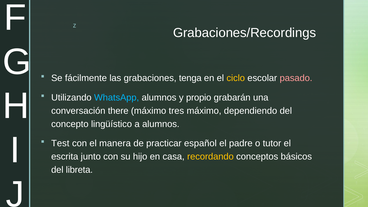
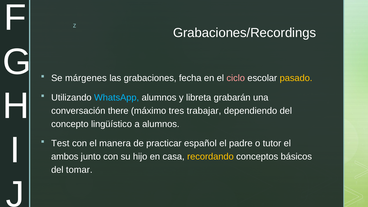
fácilmente: fácilmente -> márgenes (86, 78)
tenga: tenga -> fecha (190, 78)
ciclo colour: yellow -> pink (236, 78)
pasado colour: pink -> yellow (296, 78)
propio: propio -> libreta (199, 98)
tres máximo: máximo -> trabajar (204, 111)
escrita: escrita -> ambos (65, 157)
libreta: libreta -> tomar (79, 170)
